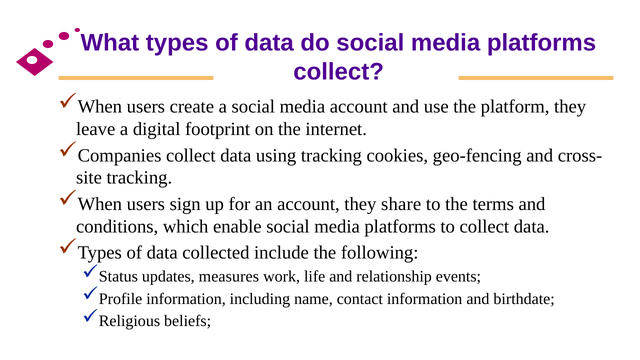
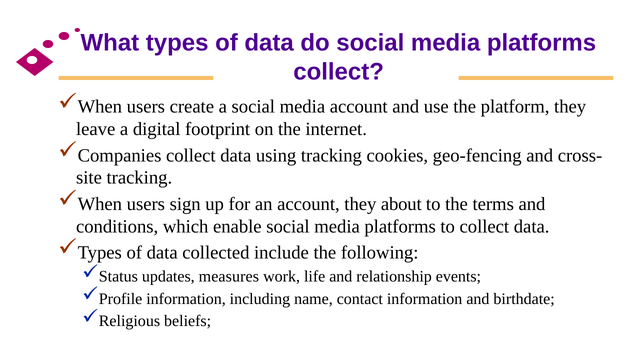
share: share -> about (401, 204)
